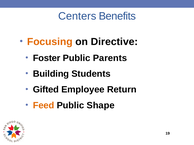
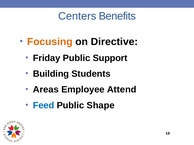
Foster: Foster -> Friday (47, 58)
Parents: Parents -> Support (110, 58)
Gifted: Gifted -> Areas (46, 90)
Return: Return -> Attend (122, 90)
Feed colour: orange -> blue (44, 106)
